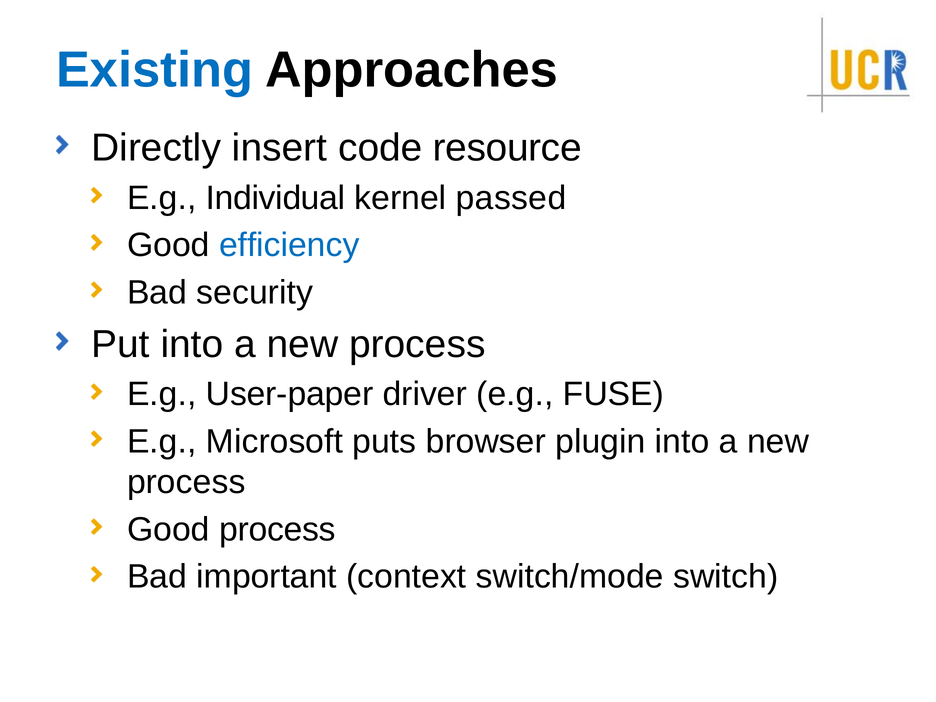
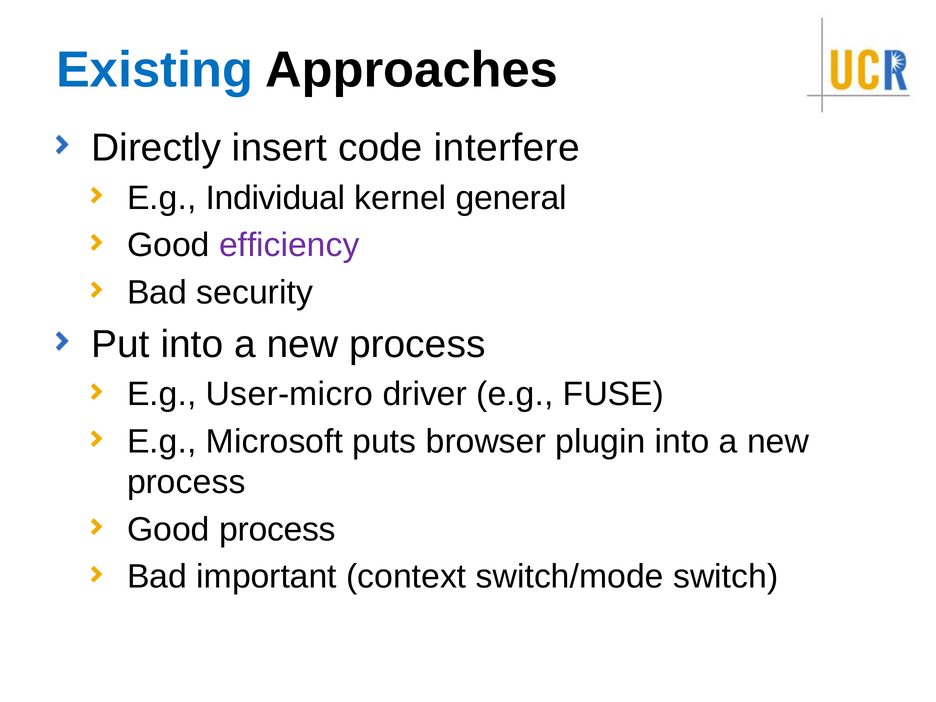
resource: resource -> interfere (507, 148)
passed: passed -> general (511, 198)
efficiency colour: blue -> purple (289, 245)
User-paper: User-paper -> User-micro (289, 394)
